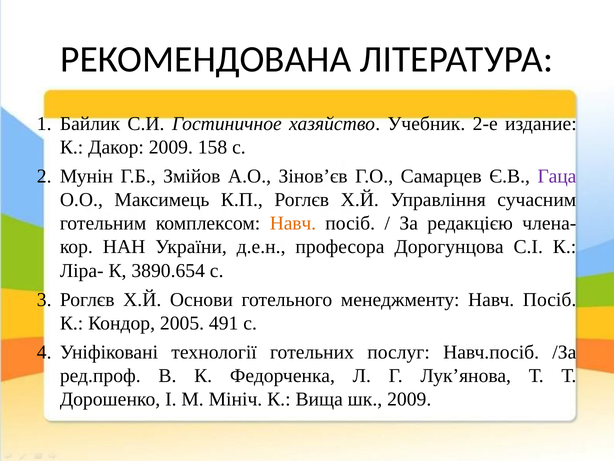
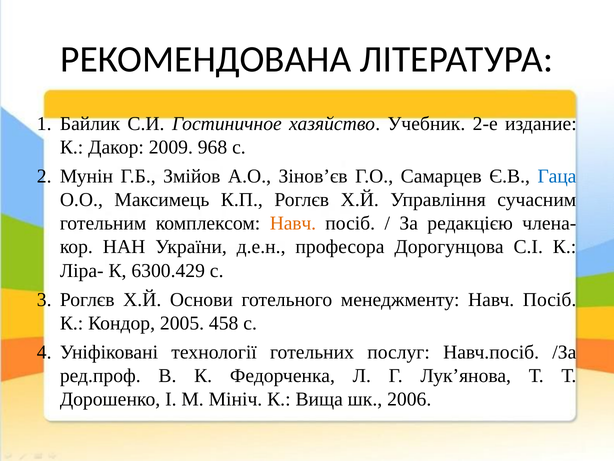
158: 158 -> 968 (213, 147)
Гаца colour: purple -> blue (557, 176)
3890.654: 3890.654 -> 6300.429 (168, 270)
491: 491 -> 458 (224, 323)
шк 2009: 2009 -> 2006 (409, 399)
